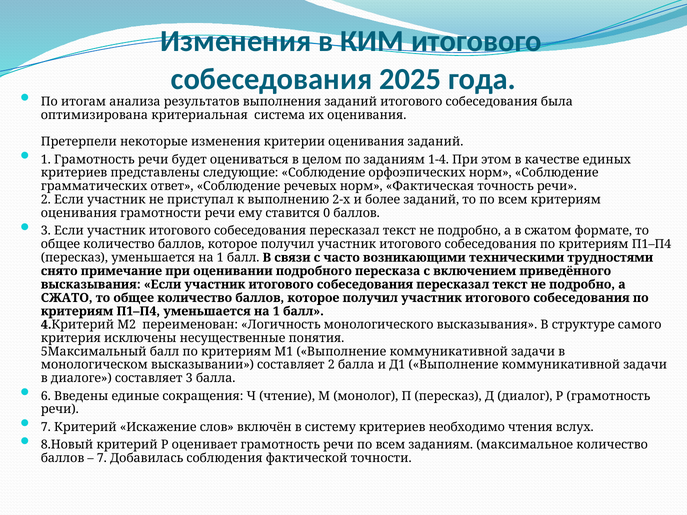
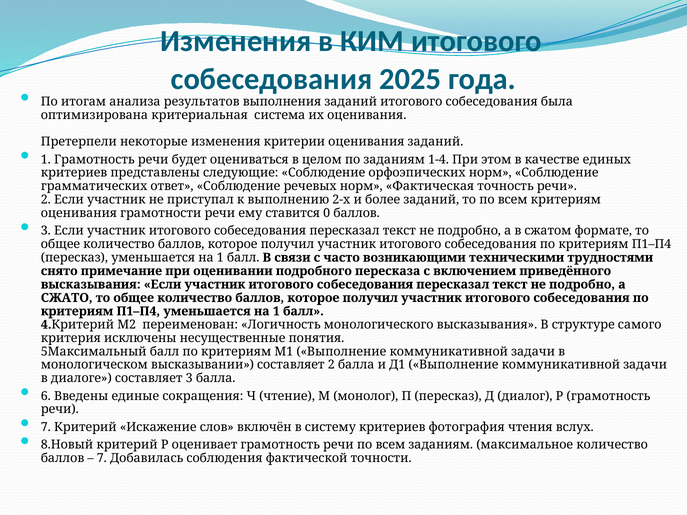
необходимо: необходимо -> фотография (467, 427)
